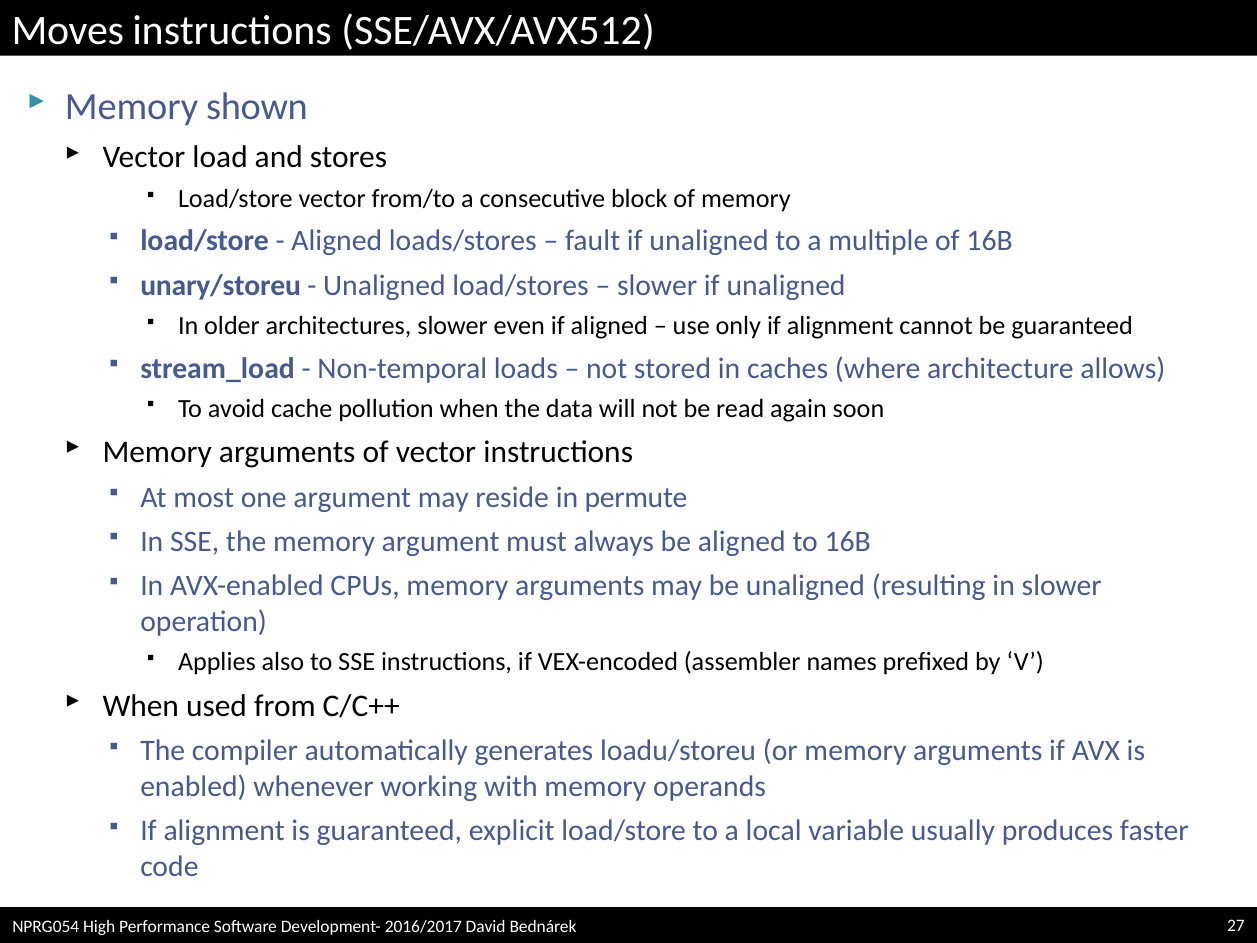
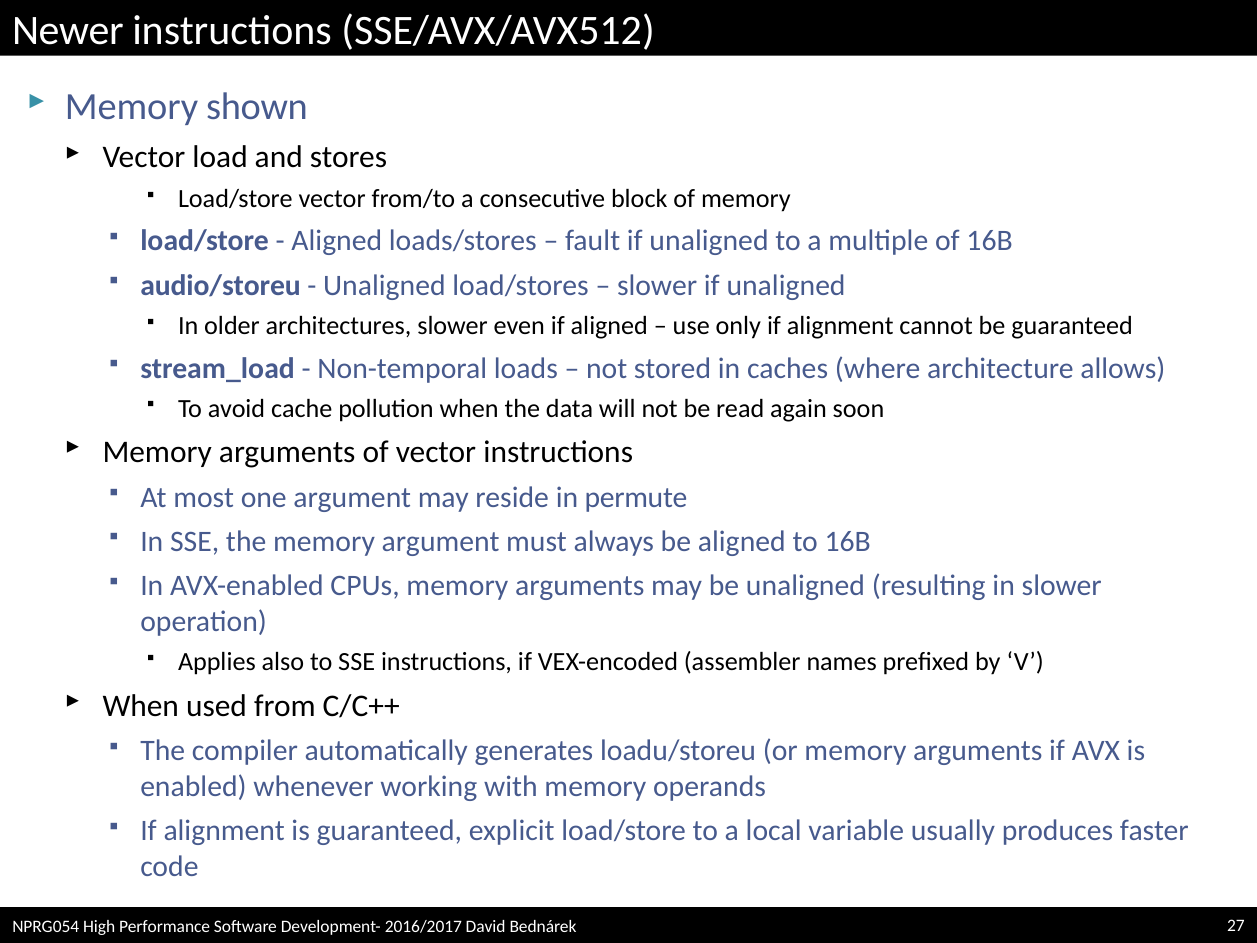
Moves: Moves -> Newer (68, 31)
unary/storeu: unary/storeu -> audio/storeu (221, 285)
